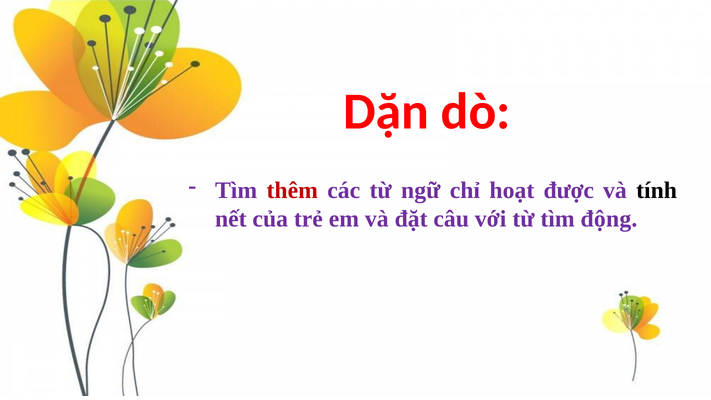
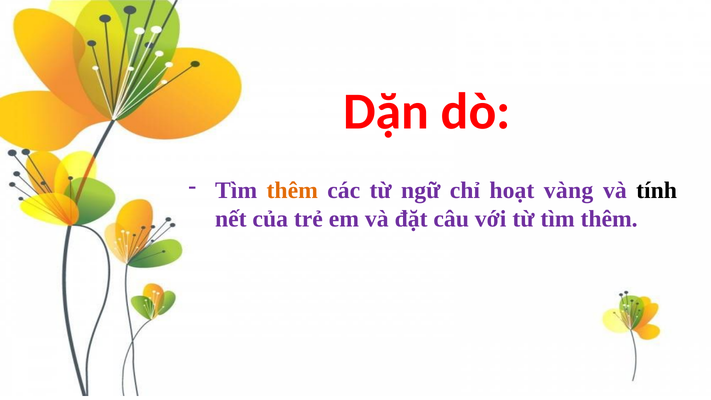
thêm colour: red -> orange (292, 191)
được: được -> vàng (569, 191)
từ tìm động: động -> thêm (609, 219)
